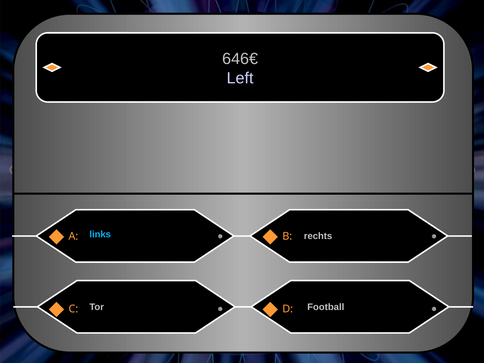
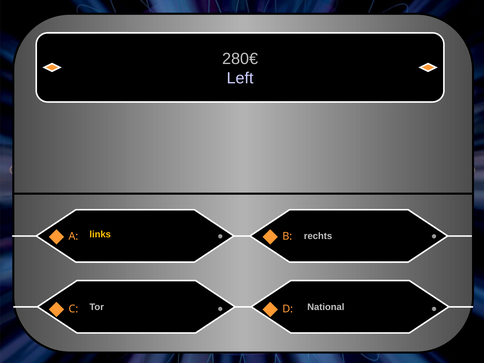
646€: 646€ -> 280€ (240, 59)
links colour: light blue -> yellow (100, 235)
Football: Football -> National (326, 307)
